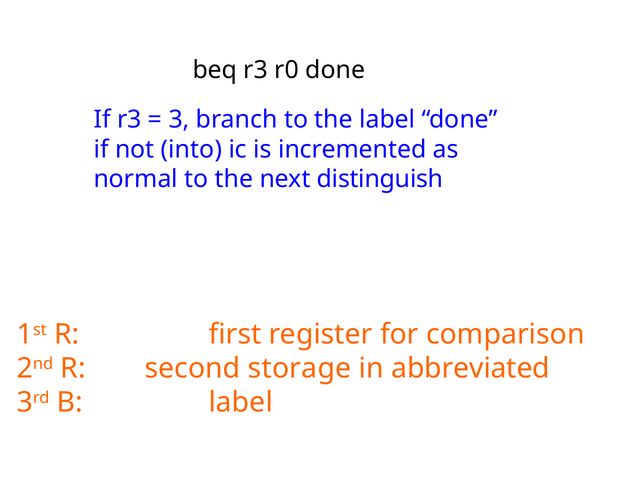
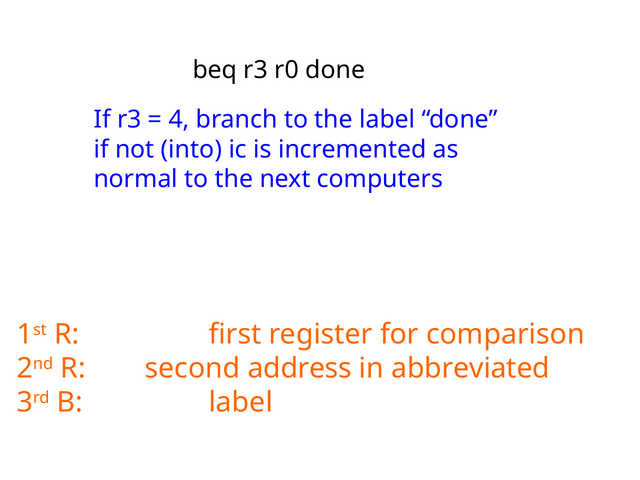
3: 3 -> 4 (179, 119)
distinguish: distinguish -> computers (380, 179)
storage: storage -> address (300, 368)
